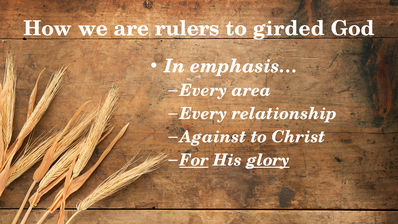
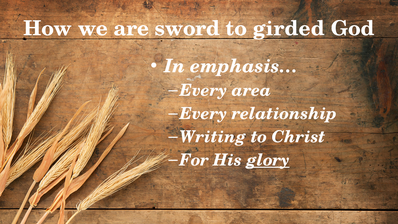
rulers: rulers -> sword (187, 28)
Against: Against -> Writing (213, 137)
For underline: present -> none (194, 160)
